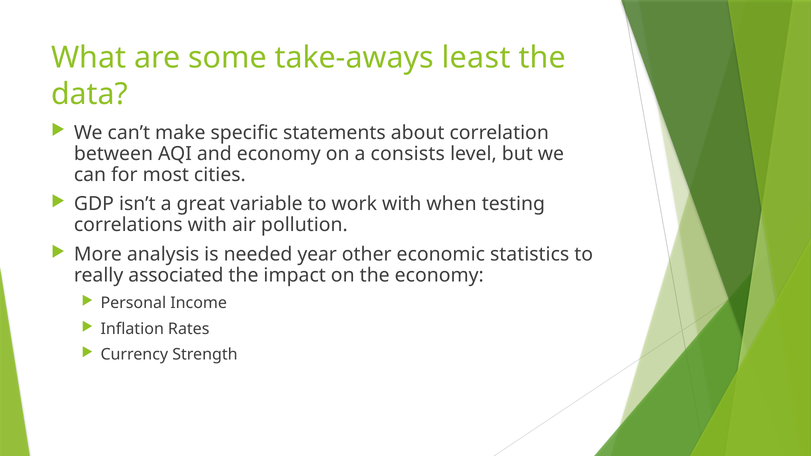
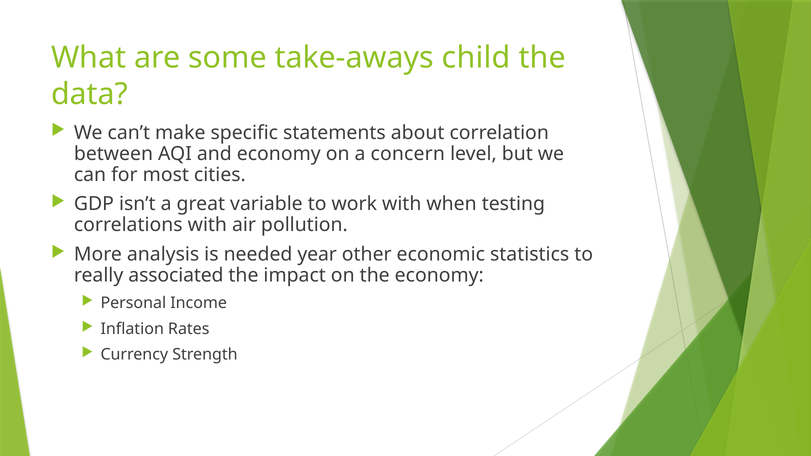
least: least -> child (476, 58)
consists: consists -> concern (408, 154)
